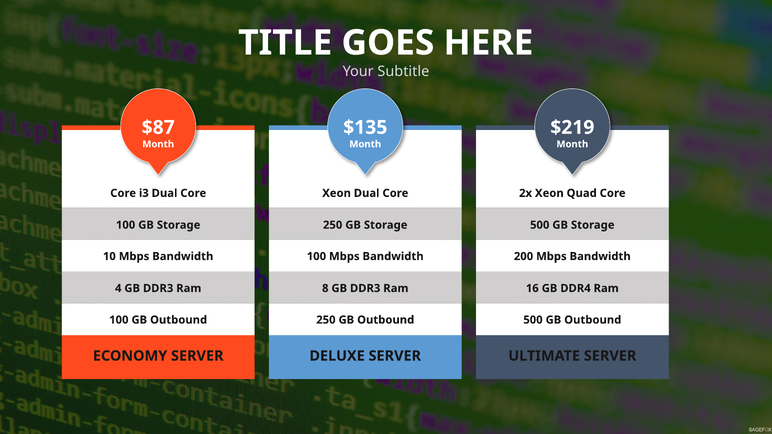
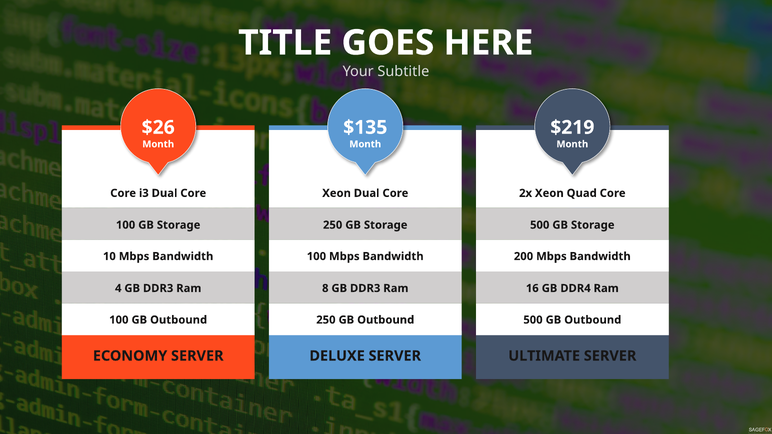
$87: $87 -> $26 (158, 128)
